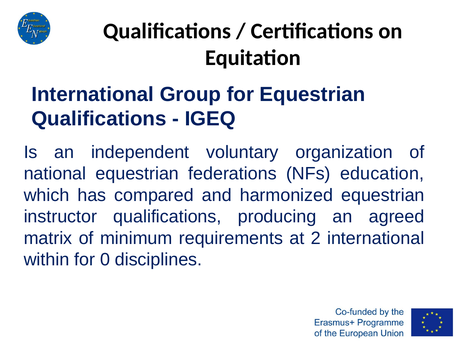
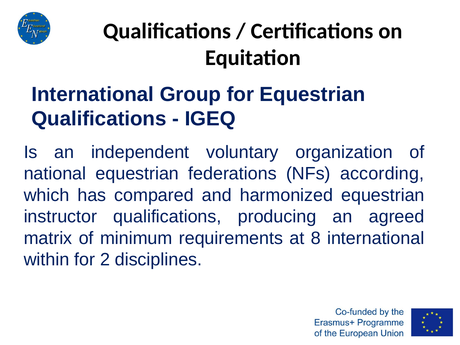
education: education -> according (382, 174)
2: 2 -> 8 (316, 238)
0: 0 -> 2 (105, 260)
